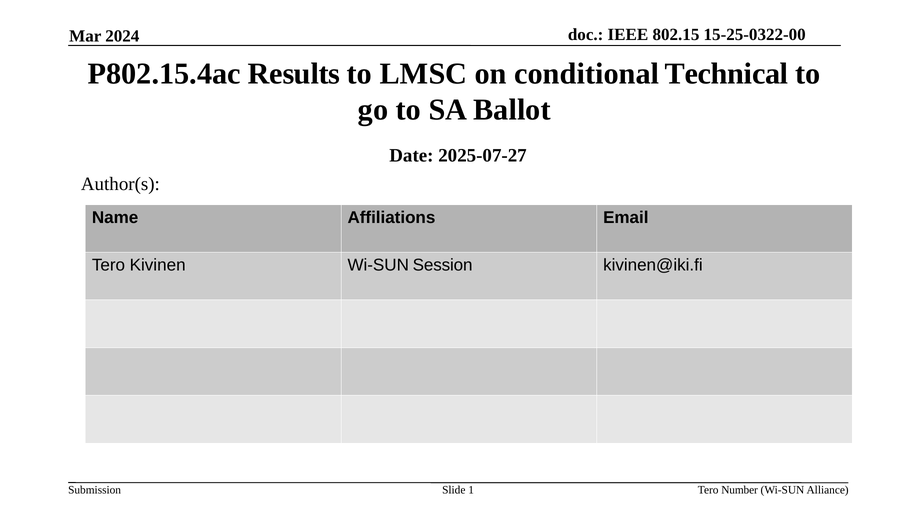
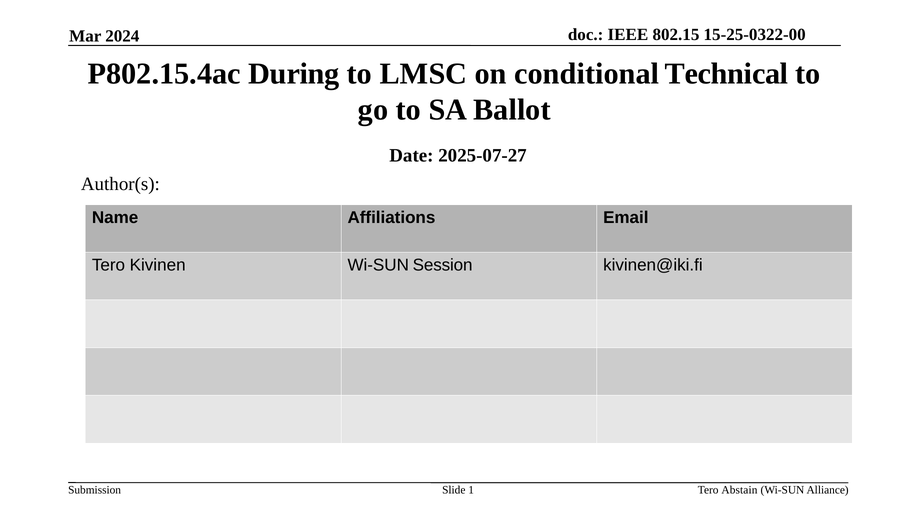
Results: Results -> During (294, 74)
Number: Number -> Abstain (739, 490)
